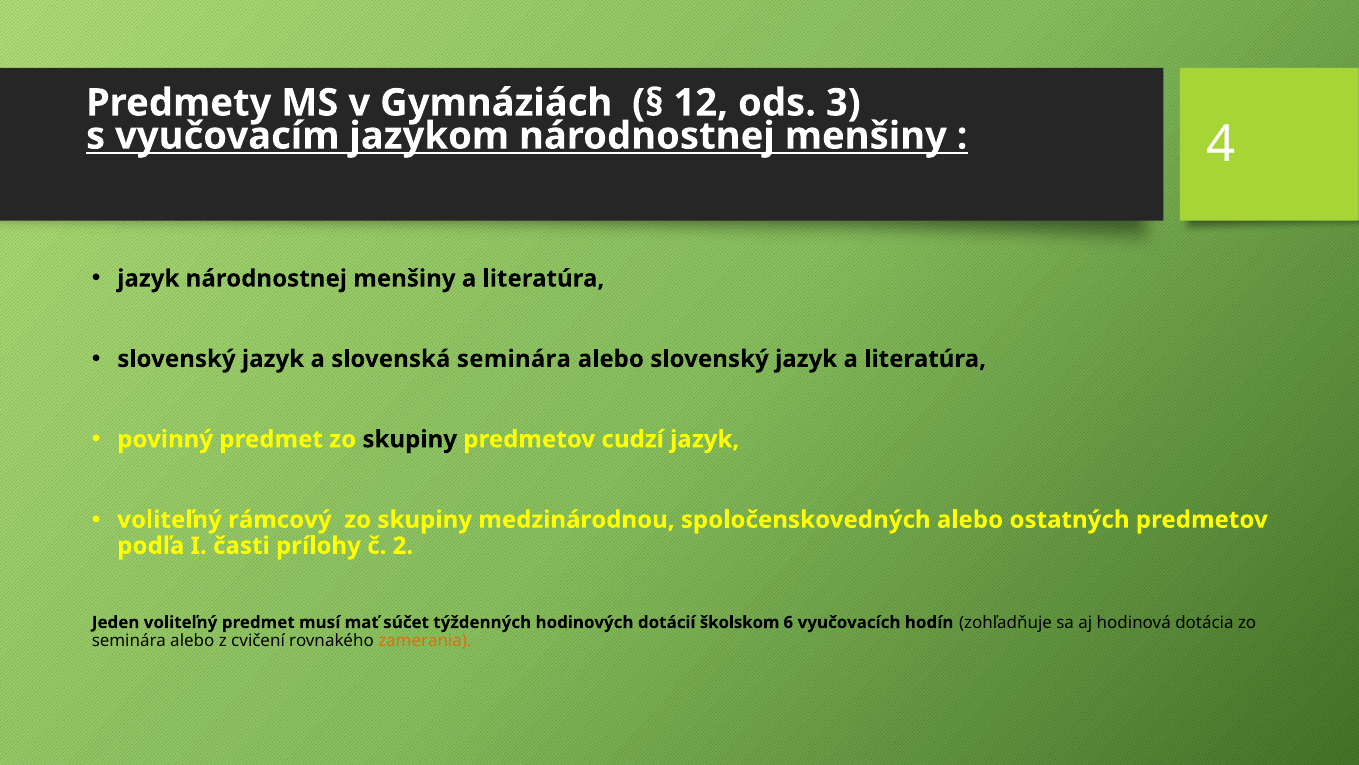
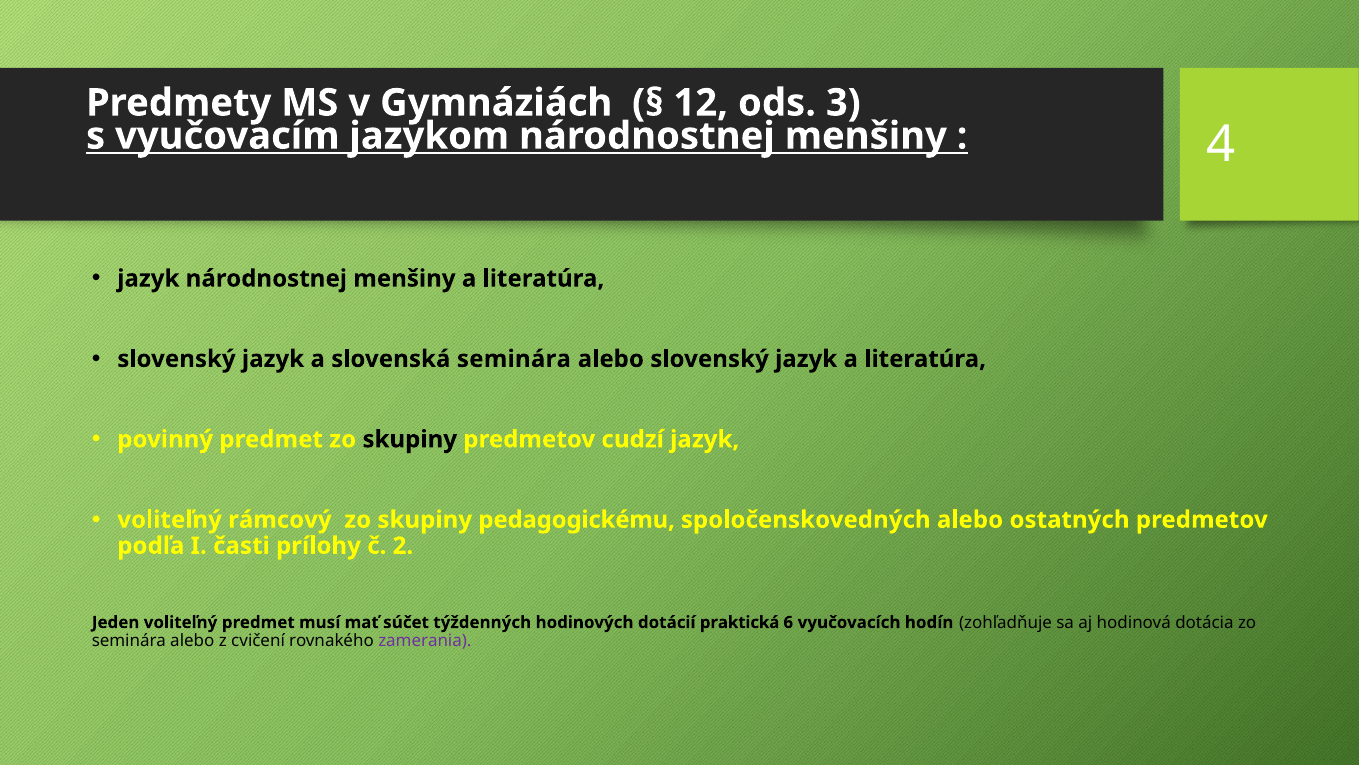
medzinárodnou: medzinárodnou -> pedagogickému (577, 519)
školskom: školskom -> praktická (740, 622)
zamerania colour: orange -> purple (425, 640)
